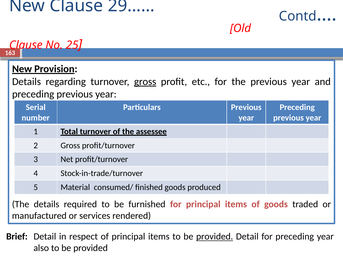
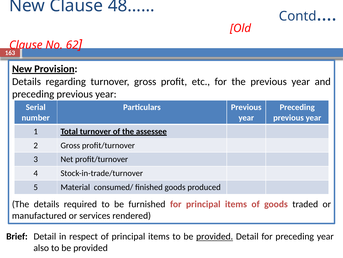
29……: 29…… -> 48…… (131, 6)
25: 25 -> 62 (72, 45)
gross underline: present -> none (145, 81)
